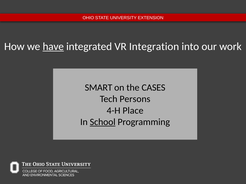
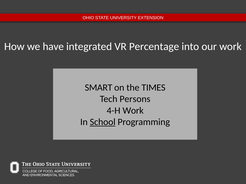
have underline: present -> none (53, 47)
Integration: Integration -> Percentage (154, 47)
CASES: CASES -> TIMES (153, 88)
4-H Place: Place -> Work (133, 111)
